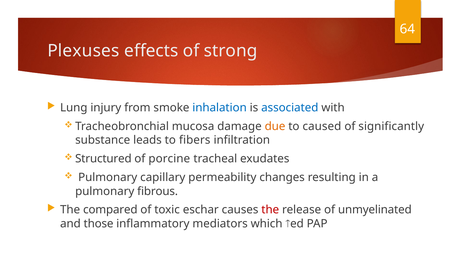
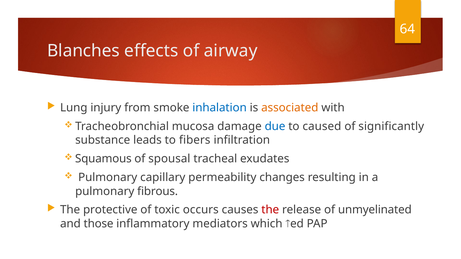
Plexuses: Plexuses -> Blanches (83, 51)
strong: strong -> airway (231, 51)
associated colour: blue -> orange (290, 108)
due colour: orange -> blue (275, 127)
Structured: Structured -> Squamous (103, 159)
porcine: porcine -> spousal (169, 159)
compared: compared -> protective (110, 210)
eschar: eschar -> occurs (201, 210)
